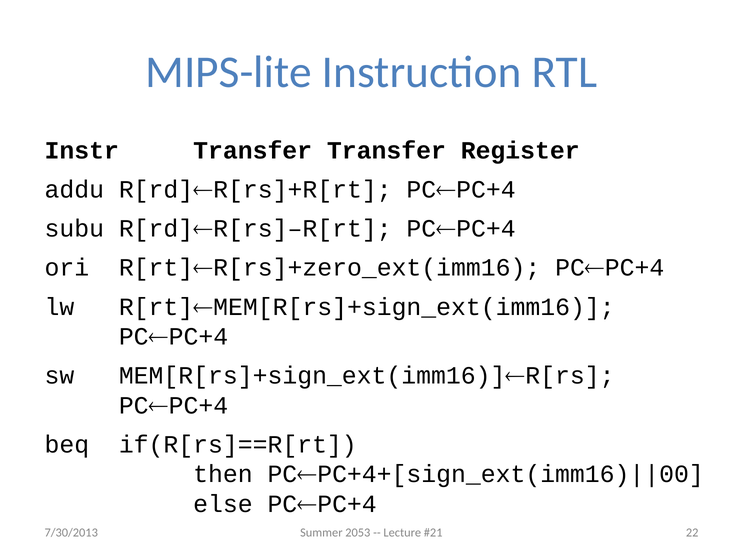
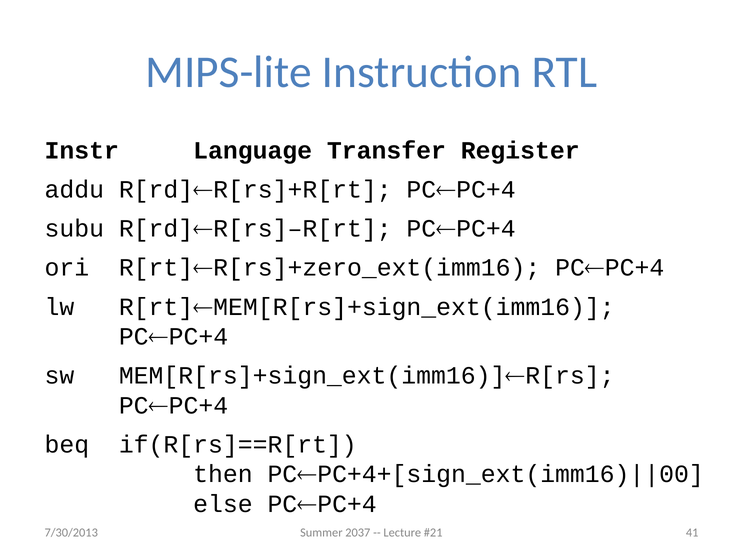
Instr Transfer: Transfer -> Language (253, 150)
2053: 2053 -> 2037 (358, 532)
22: 22 -> 41 (692, 532)
